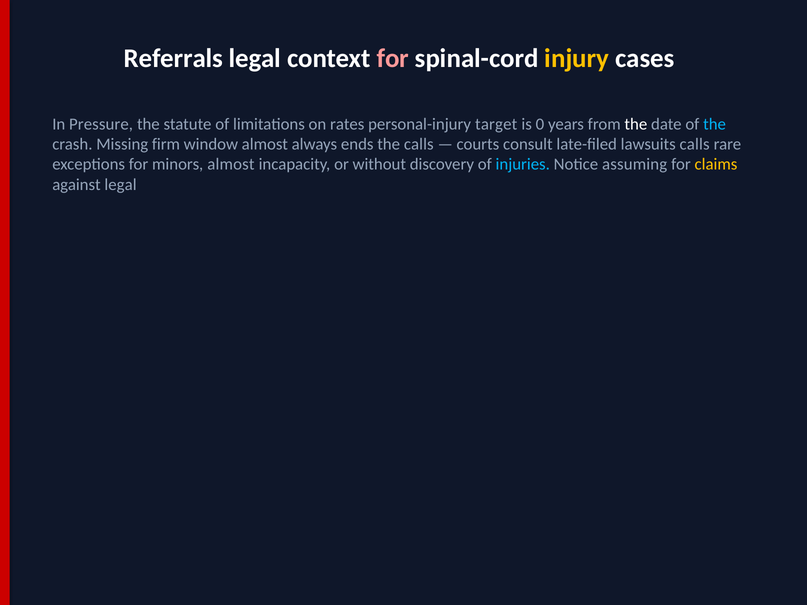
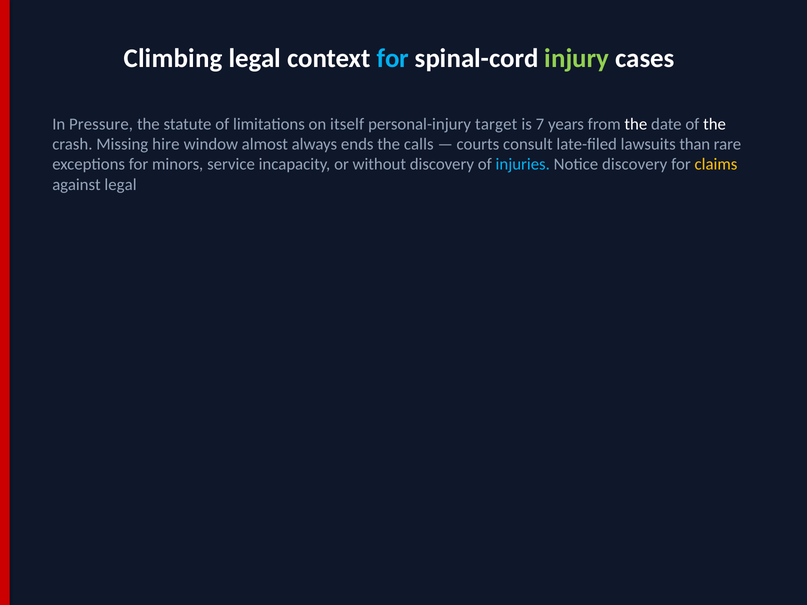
Referrals: Referrals -> Climbing (173, 58)
for colour: pink -> light blue (393, 58)
injury colour: yellow -> light green (577, 58)
rates: rates -> itself (347, 124)
0: 0 -> 7 (540, 124)
the colour: light blue -> white (715, 124)
firm: firm -> hire (166, 144)
lawsuits calls: calls -> than (695, 144)
minors almost: almost -> service (231, 164)
Notice assuming: assuming -> discovery (635, 164)
